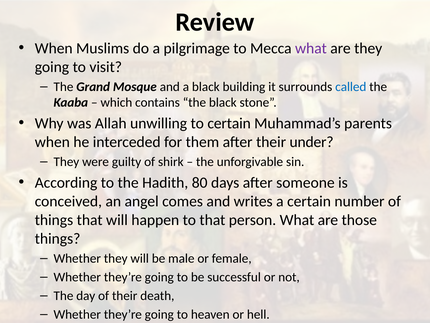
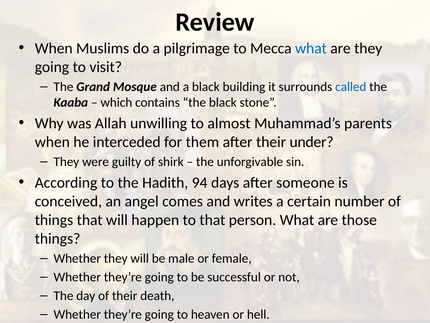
what colour: purple -> blue (311, 48)
to certain: certain -> almost (229, 123)
80: 80 -> 94 (200, 182)
